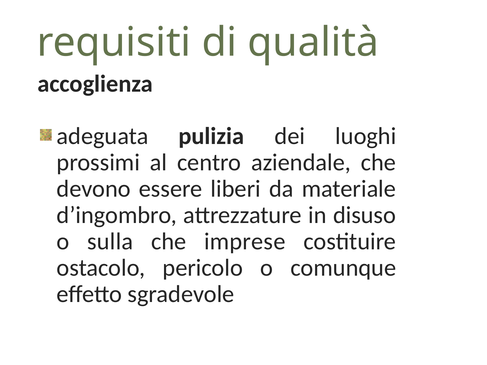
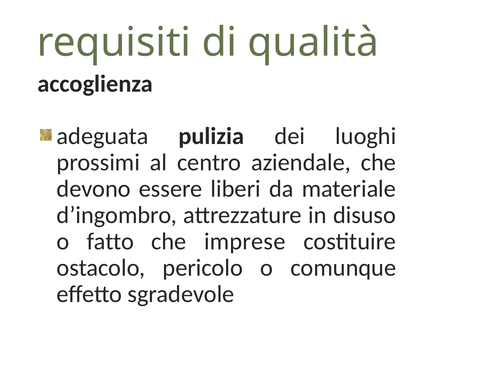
sulla: sulla -> fatto (110, 242)
